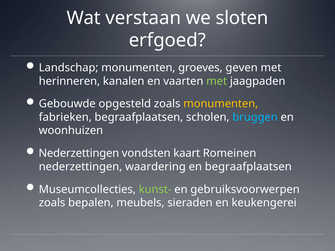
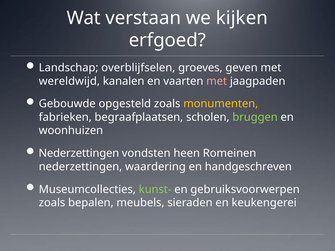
sloten: sloten -> kijken (242, 18)
Landschap monumenten: monumenten -> overblijfselen (138, 68)
herinneren: herinneren -> wereldwijd (69, 81)
met colour: light green -> pink (217, 81)
bruggen colour: light blue -> light green (255, 117)
kaart: kaart -> heen (187, 153)
en begraafplaatsen: begraafplaatsen -> handgeschreven (248, 167)
